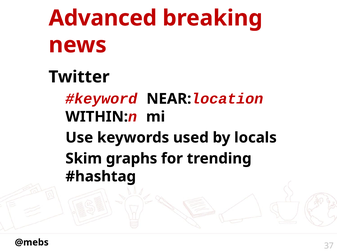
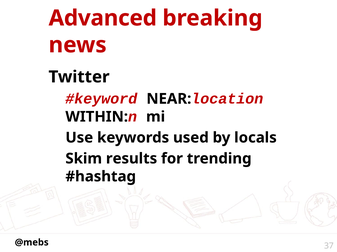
graphs: graphs -> results (132, 159)
